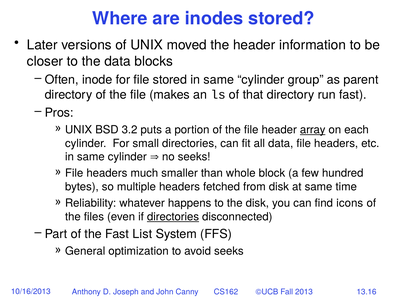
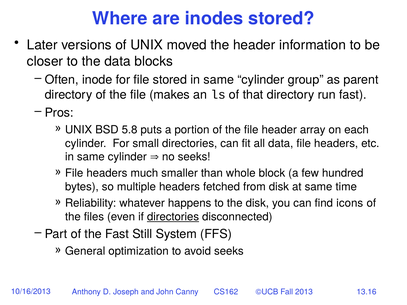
3.2: 3.2 -> 5.8 (130, 130)
array underline: present -> none (313, 130)
List: List -> Still (142, 234)
